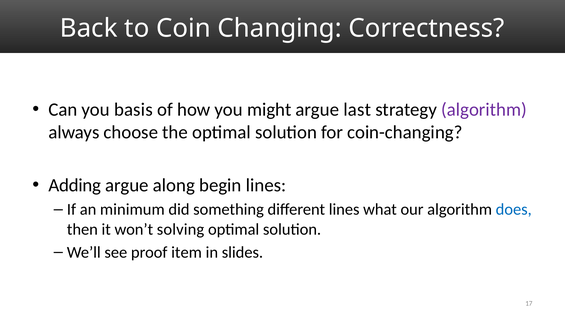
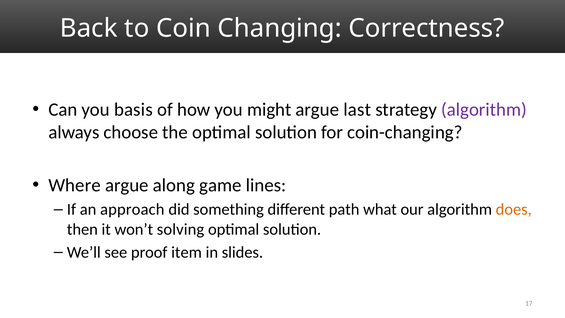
Adding: Adding -> Where (75, 185)
begin: begin -> game (220, 185)
minimum: minimum -> approach (132, 209)
different lines: lines -> path (344, 209)
does colour: blue -> orange (514, 209)
